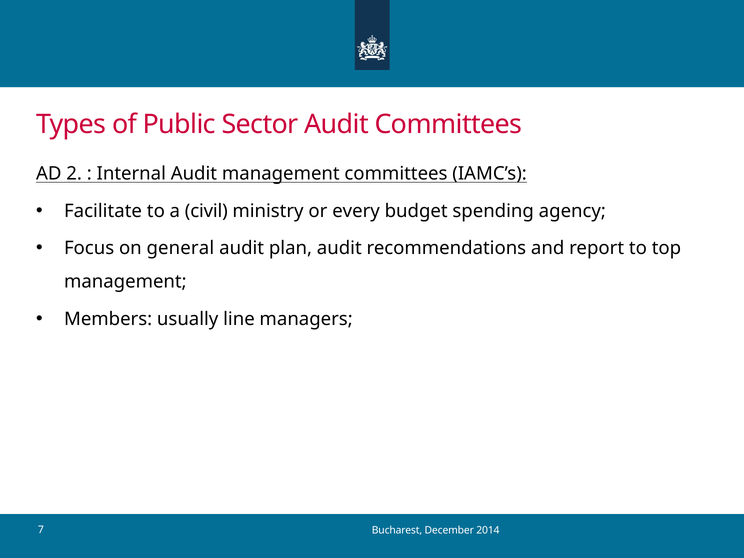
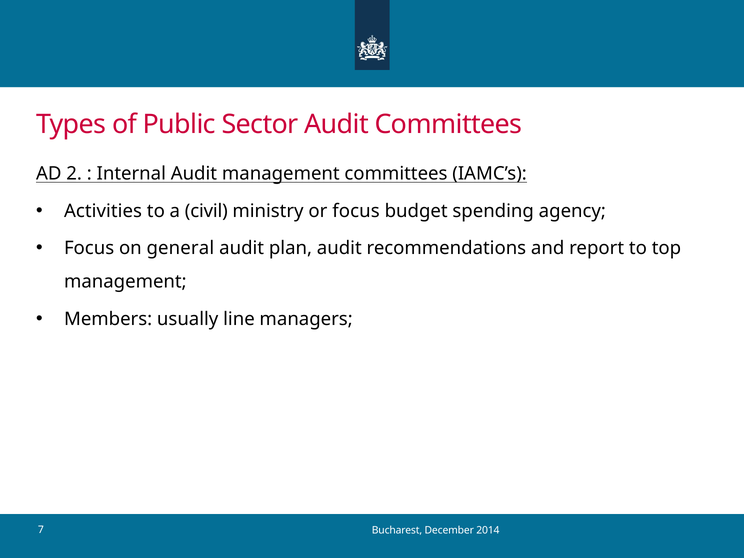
Facilitate: Facilitate -> Activities (103, 211)
or every: every -> focus (356, 211)
